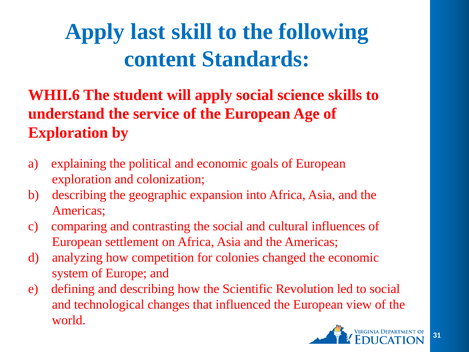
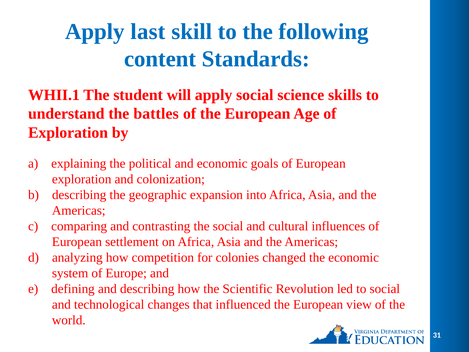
WHII.6: WHII.6 -> WHII.1 (54, 95)
service: service -> battles (156, 114)
